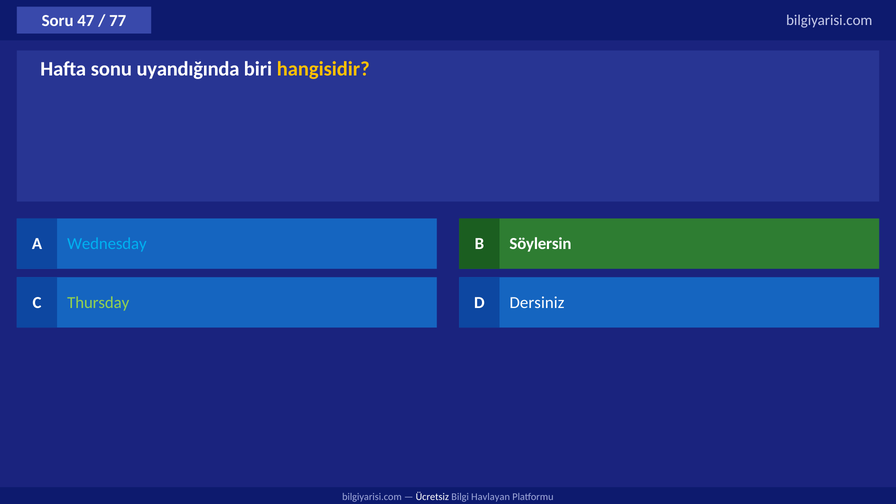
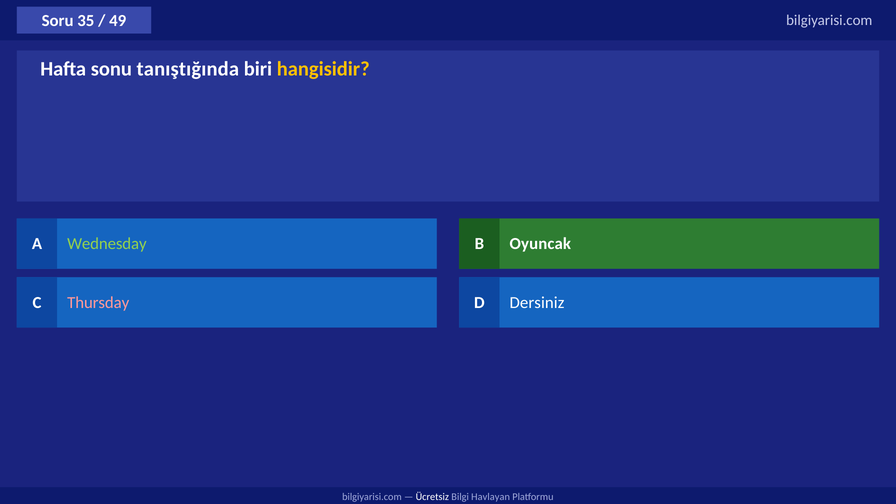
47: 47 -> 35 (86, 20)
77: 77 -> 49 (118, 20)
uyandığında: uyandığında -> tanıştığında (188, 69)
Wednesday colour: light blue -> light green (107, 244)
Söylersin: Söylersin -> Oyuncak (540, 244)
Thursday colour: light green -> pink (98, 303)
